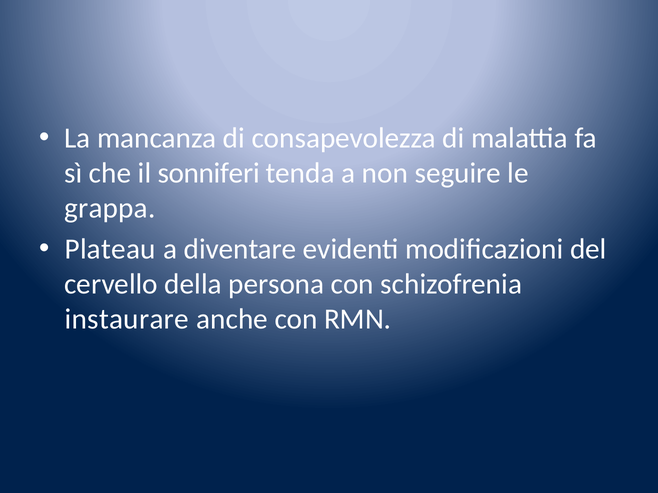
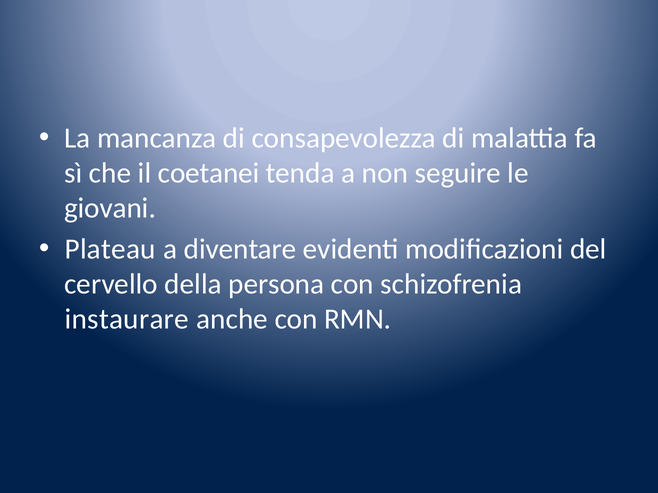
sonniferi: sonniferi -> coetanei (209, 173)
grappa: grappa -> giovani (110, 208)
